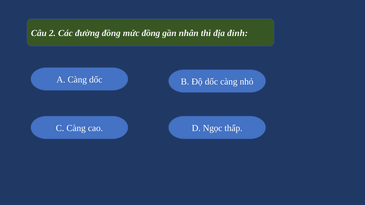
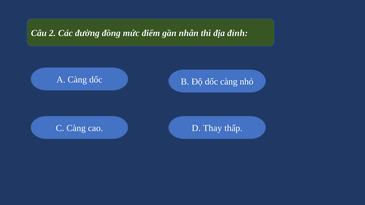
mức đồng: đồng -> điểm (151, 33)
Ngọc: Ngọc -> Thay (212, 128)
